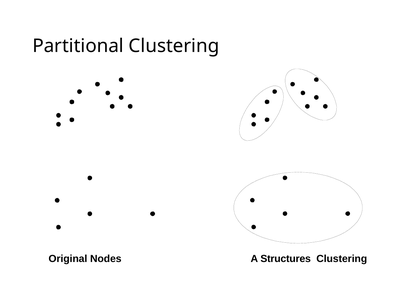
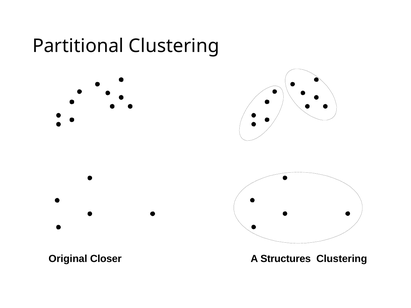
Nodes: Nodes -> Closer (106, 259)
